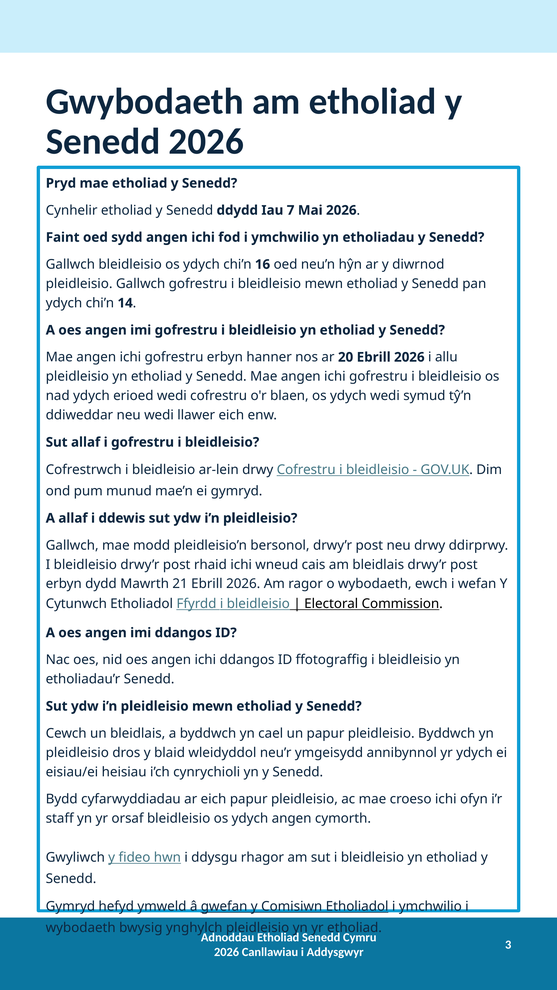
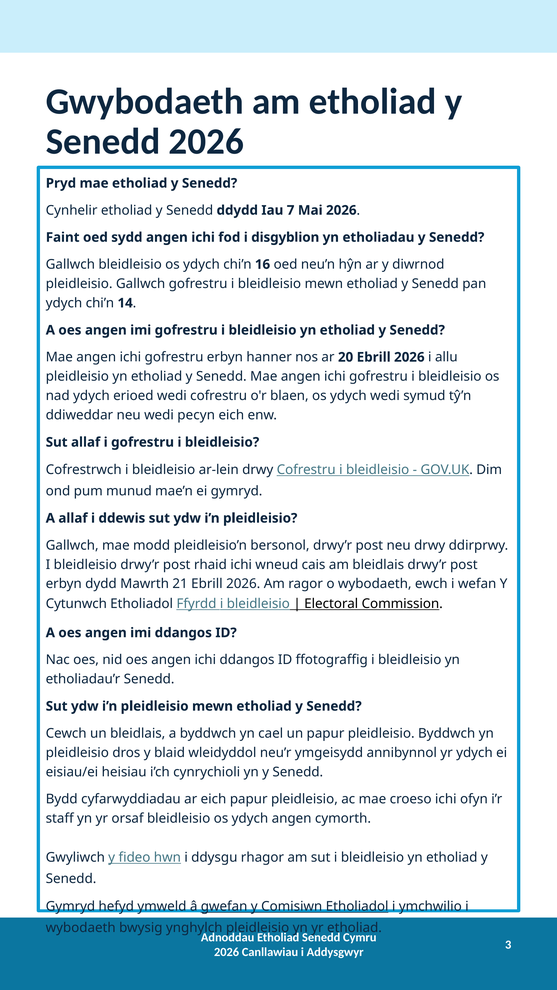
fod i ymchwilio: ymchwilio -> disgyblion (285, 237)
llawer: llawer -> pecyn (196, 415)
